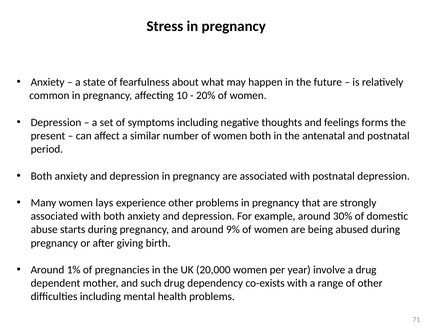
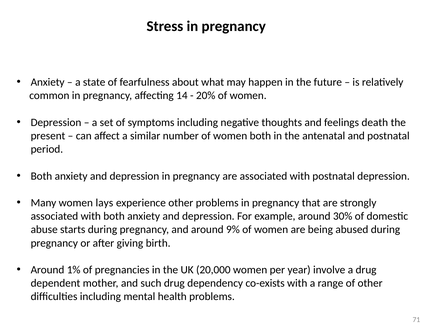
10: 10 -> 14 (182, 96)
forms: forms -> death (375, 122)
